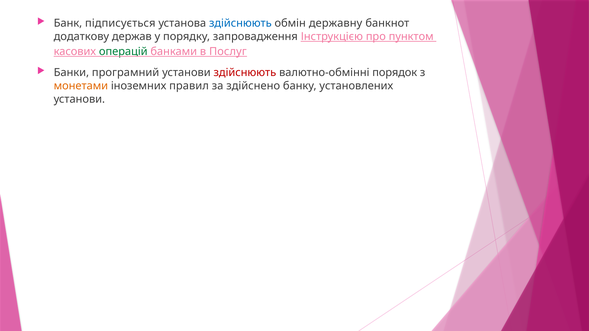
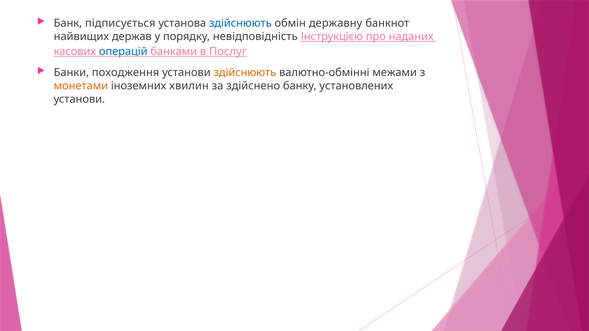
додаткову: додаткову -> найвищих (81, 36)
запровадження: запровадження -> невідповідність (255, 36)
пунктом: пунктом -> наданих (411, 36)
операцій colour: green -> blue (123, 51)
програмний: програмний -> походження (126, 73)
здійснюють colour: red -> orange (245, 73)
порядок: порядок -> межами (395, 73)
правил: правил -> хвилин (189, 86)
